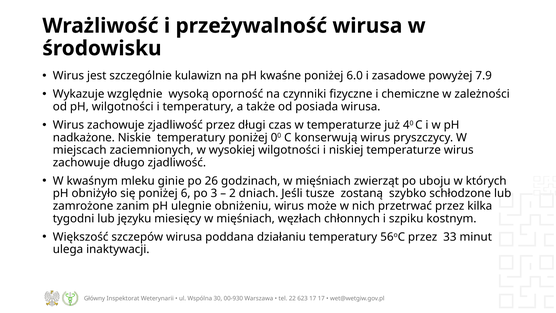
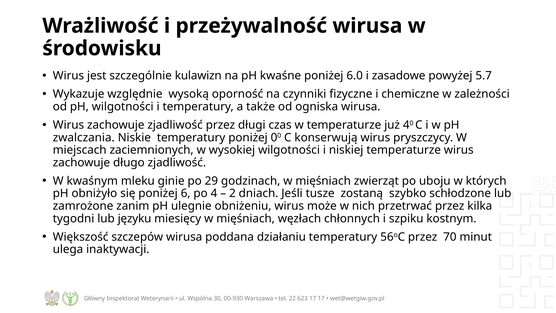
7.9: 7.9 -> 5.7 (484, 76)
posiada: posiada -> ogniska (317, 107)
nadkażone: nadkażone -> zwalczania (84, 137)
26: 26 -> 29 (211, 181)
3: 3 -> 4 (214, 193)
33: 33 -> 70 (450, 237)
